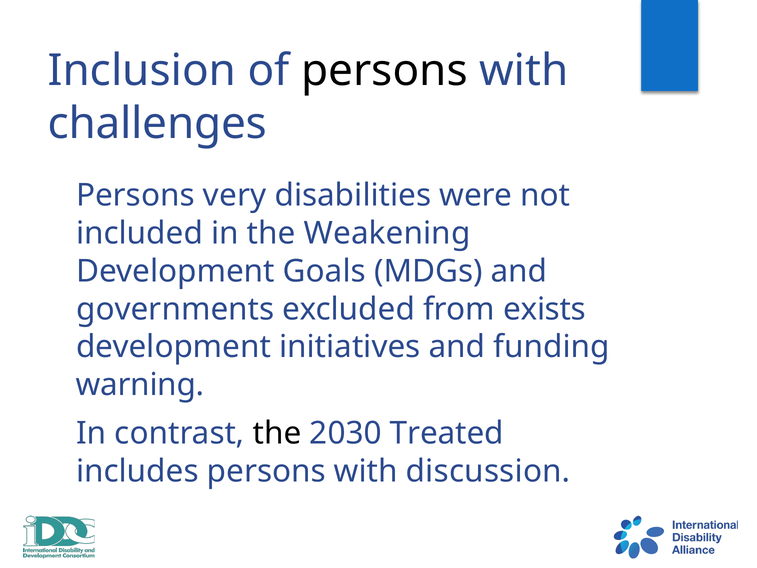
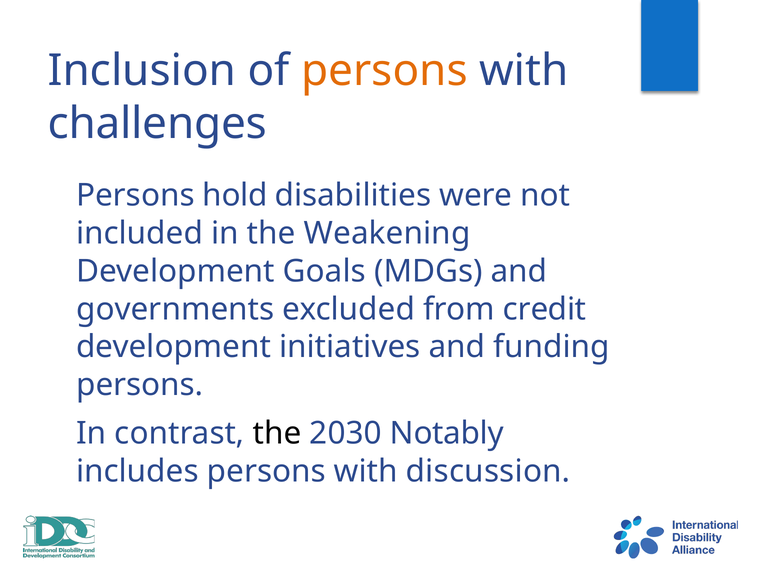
persons colour: black -> orange (384, 71)
very: very -> hold (235, 195)
exists: exists -> credit (545, 309)
warning: warning -> persons (140, 385)
Treated: Treated -> Notably (447, 433)
